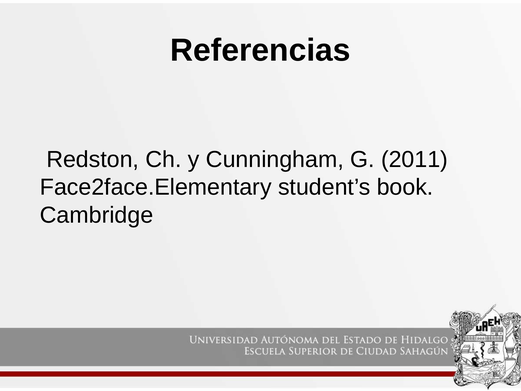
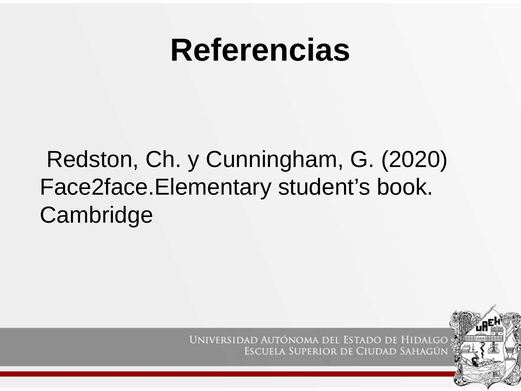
2011: 2011 -> 2020 (415, 159)
